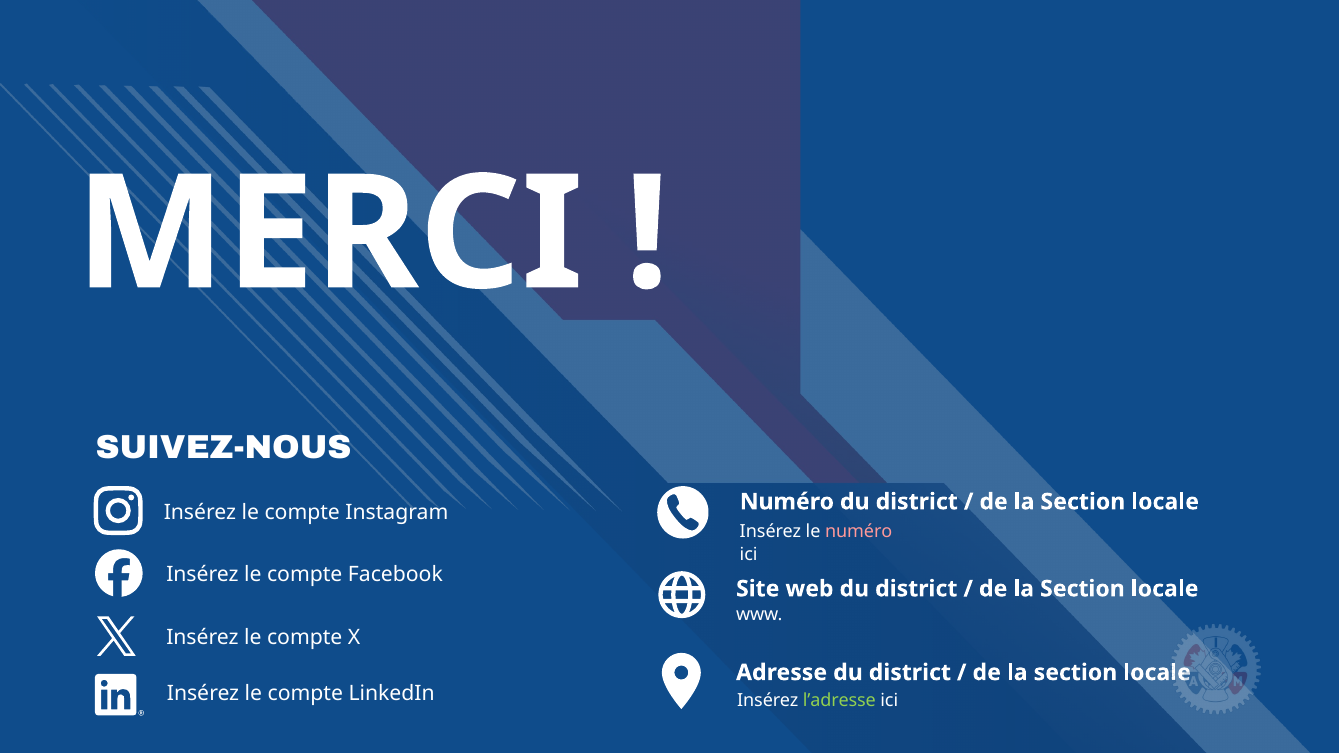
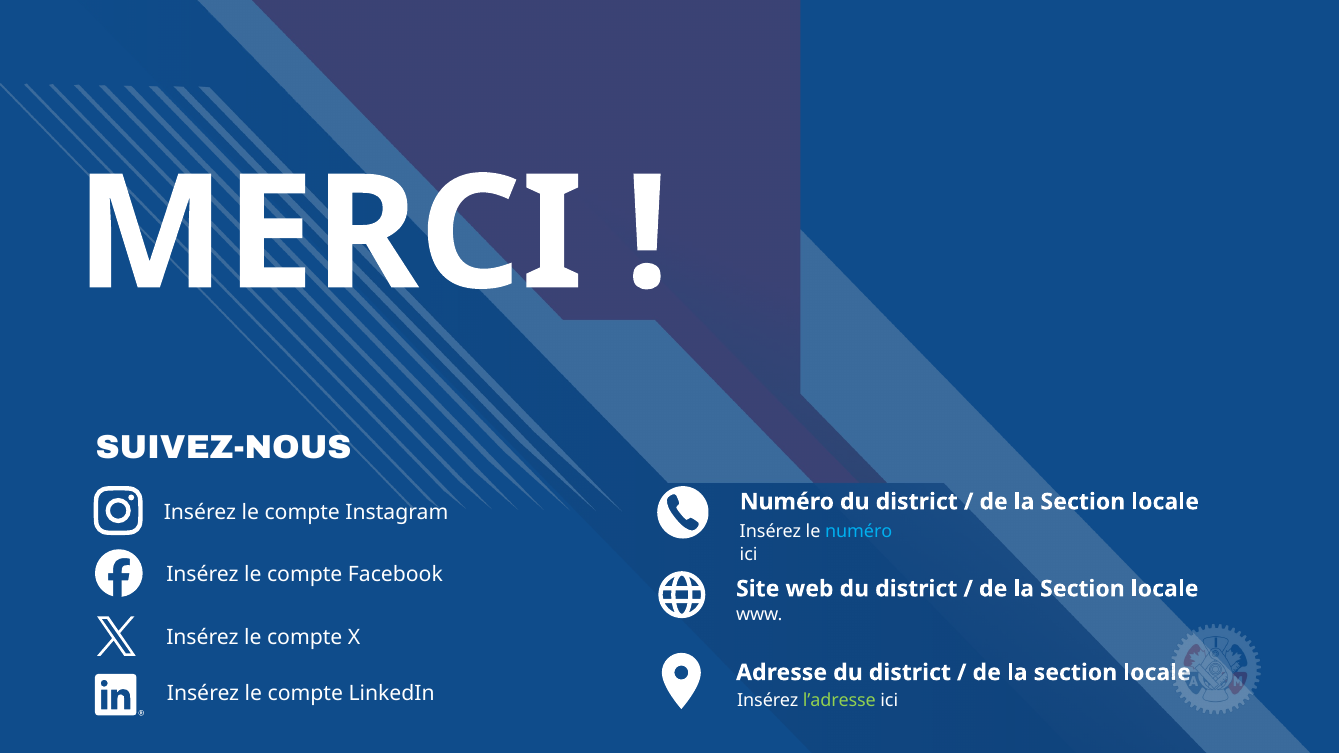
numéro colour: pink -> light blue (859, 531)
